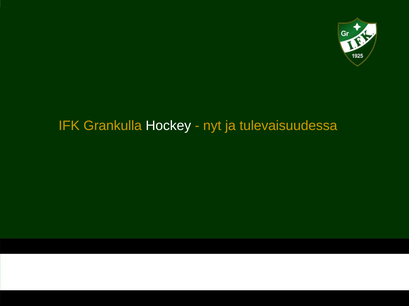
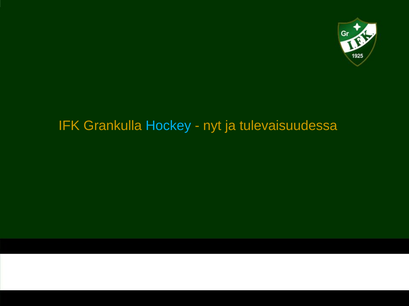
Hockey colour: white -> light blue (168, 126)
